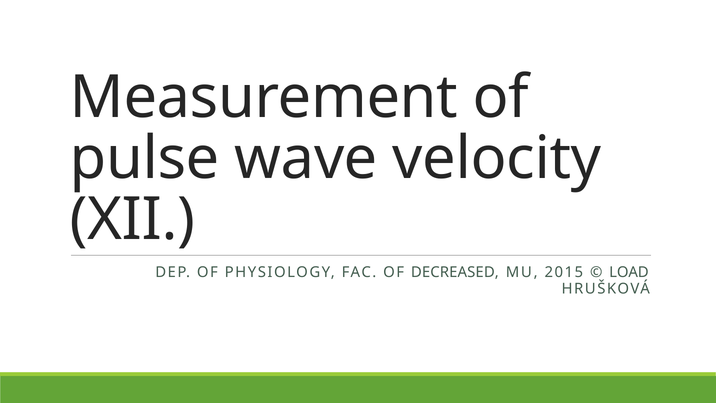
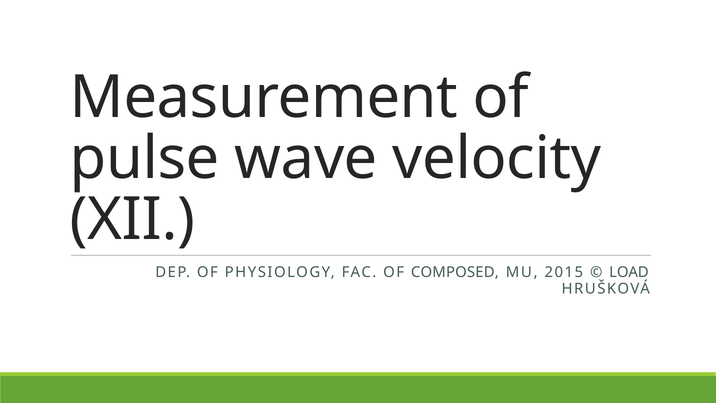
DECREASED: DECREASED -> COMPOSED (455, 272)
